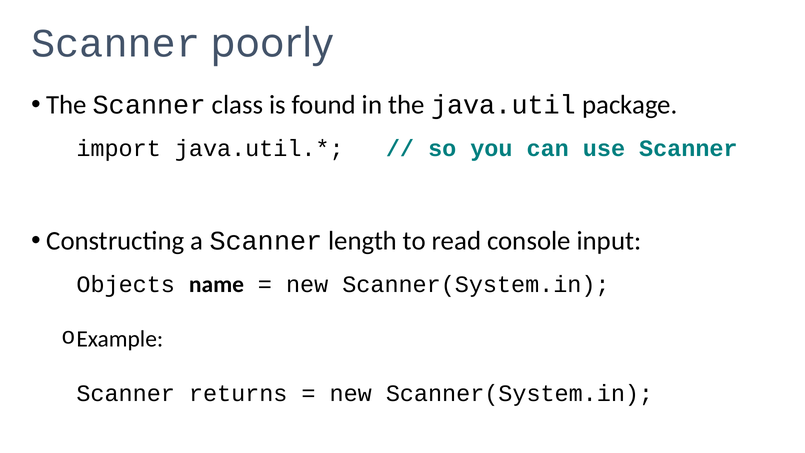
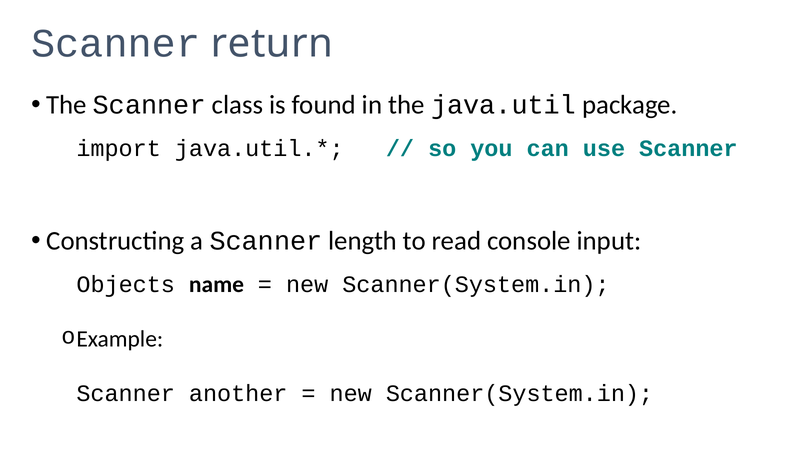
poorly: poorly -> return (272, 44)
returns: returns -> another (238, 394)
